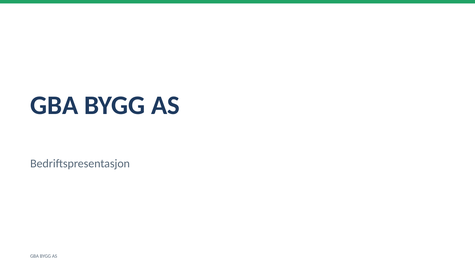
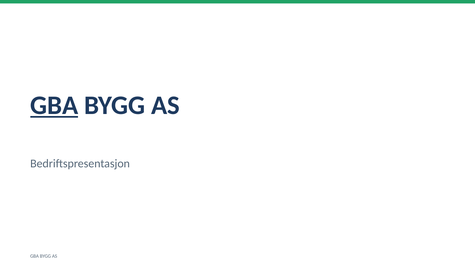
GBA underline: none -> present (54, 105)
